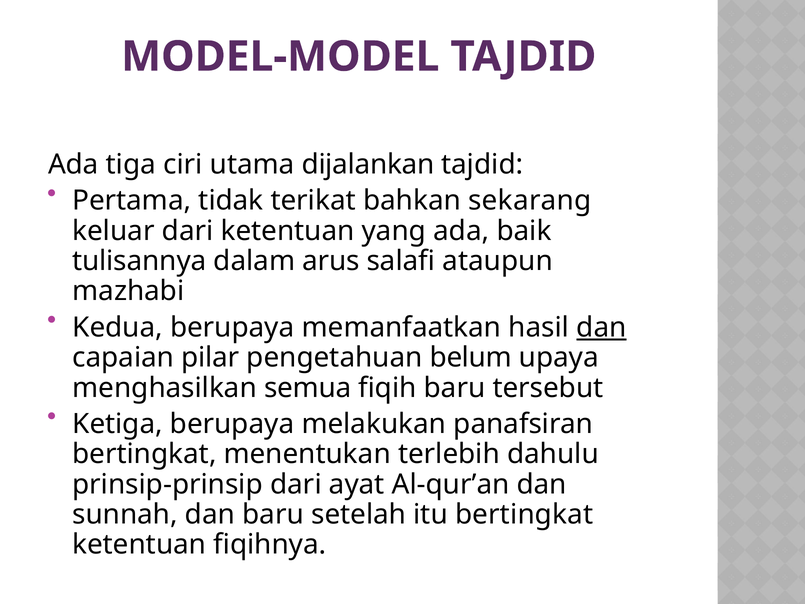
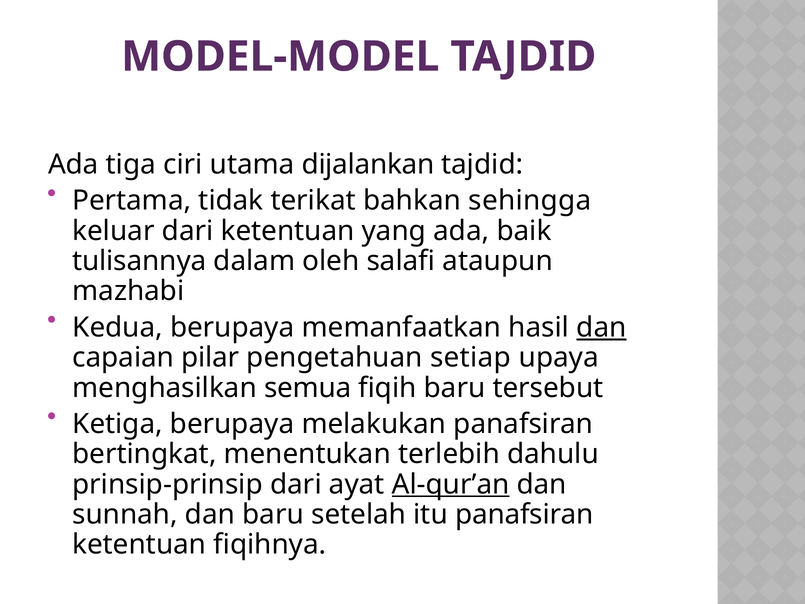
sekarang: sekarang -> sehingga (530, 201)
arus: arus -> oleh (331, 261)
belum: belum -> setiap (471, 357)
Al-qur’an underline: none -> present (451, 484)
itu bertingkat: bertingkat -> panafsiran (524, 514)
